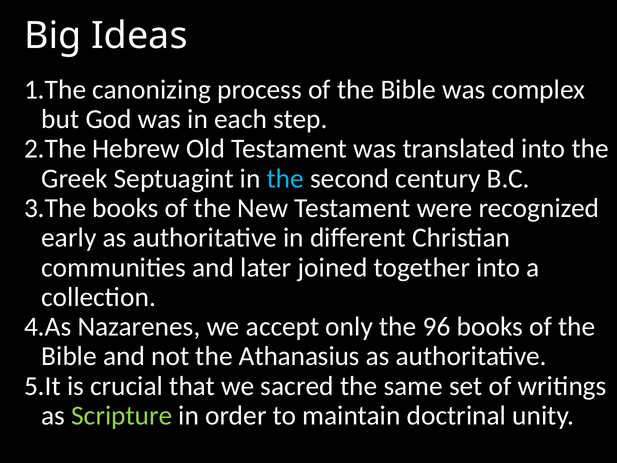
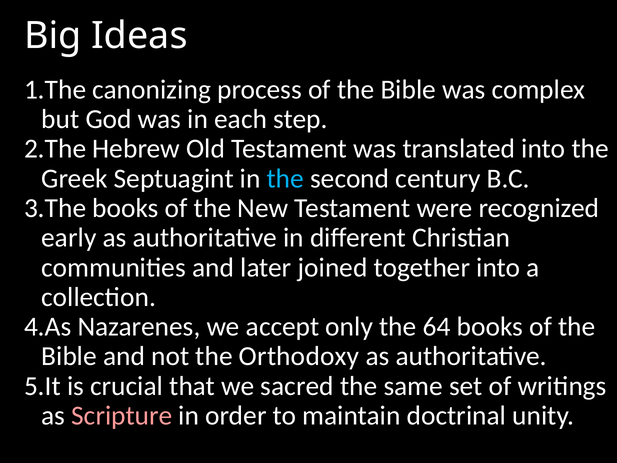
96: 96 -> 64 (437, 327)
Athanasius: Athanasius -> Orthodoxy (299, 356)
Scripture colour: light green -> pink (122, 415)
